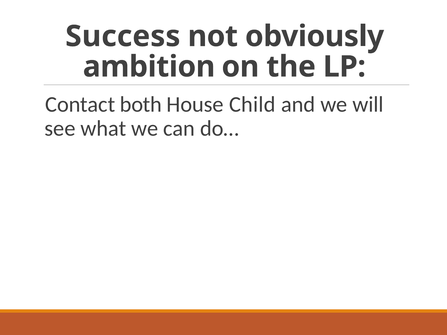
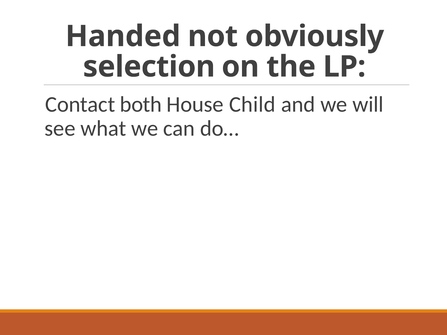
Success: Success -> Handed (123, 36)
ambition: ambition -> selection (149, 67)
